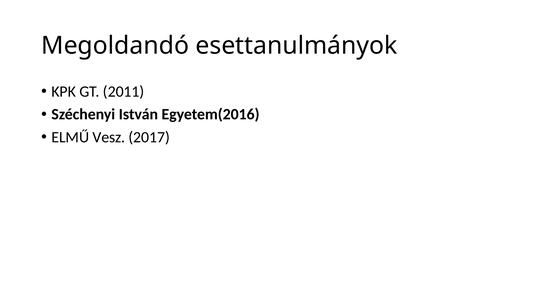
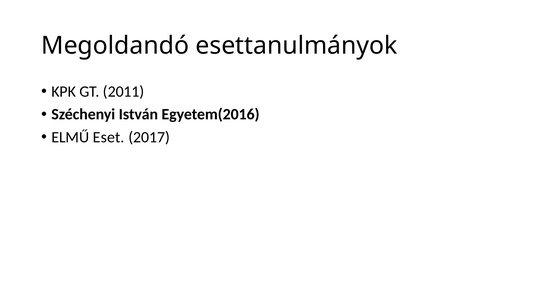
Vesz: Vesz -> Eset (109, 137)
